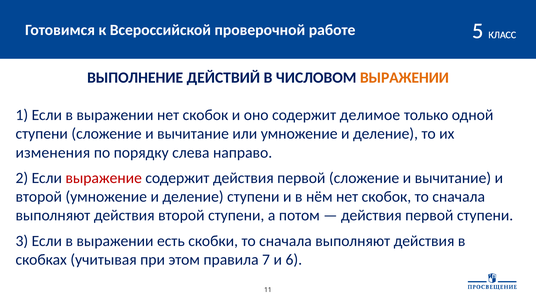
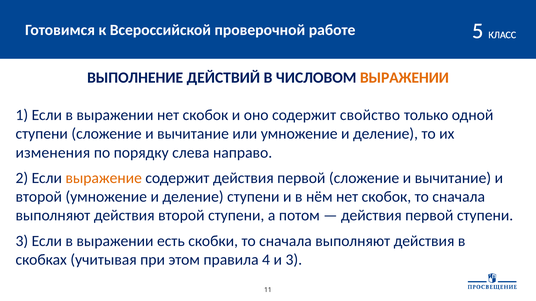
делимое: делимое -> свойство (370, 115)
выражение colour: red -> orange (104, 178)
7: 7 -> 4 (266, 260)
и 6: 6 -> 3 (294, 260)
